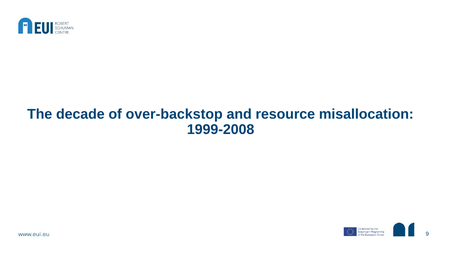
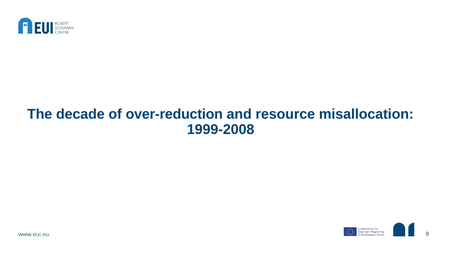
over-backstop: over-backstop -> over-reduction (174, 114)
